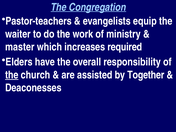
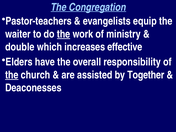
the underline: none -> present (64, 34)
master: master -> double (20, 47)
required: required -> effective (125, 47)
